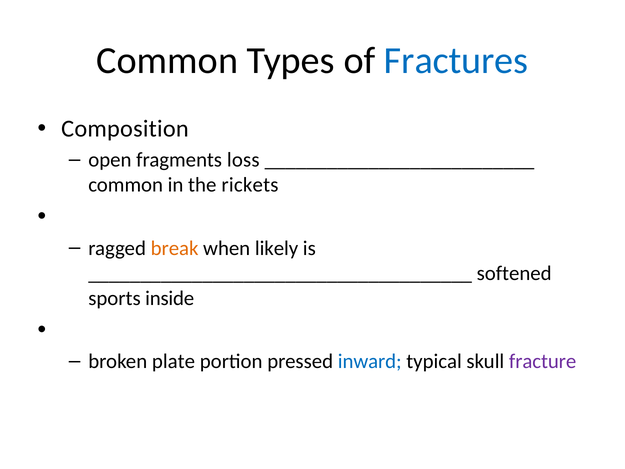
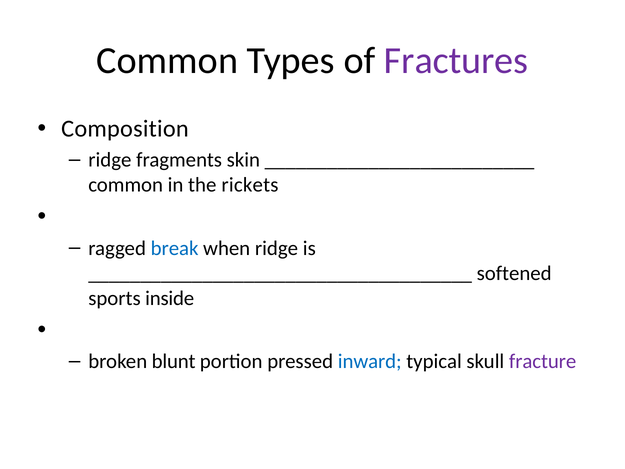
Fractures colour: blue -> purple (456, 61)
open: open -> ridge (110, 160)
loss: loss -> skin (243, 160)
break colour: orange -> blue (175, 248)
when likely: likely -> ridge (277, 248)
plate: plate -> blunt (174, 361)
